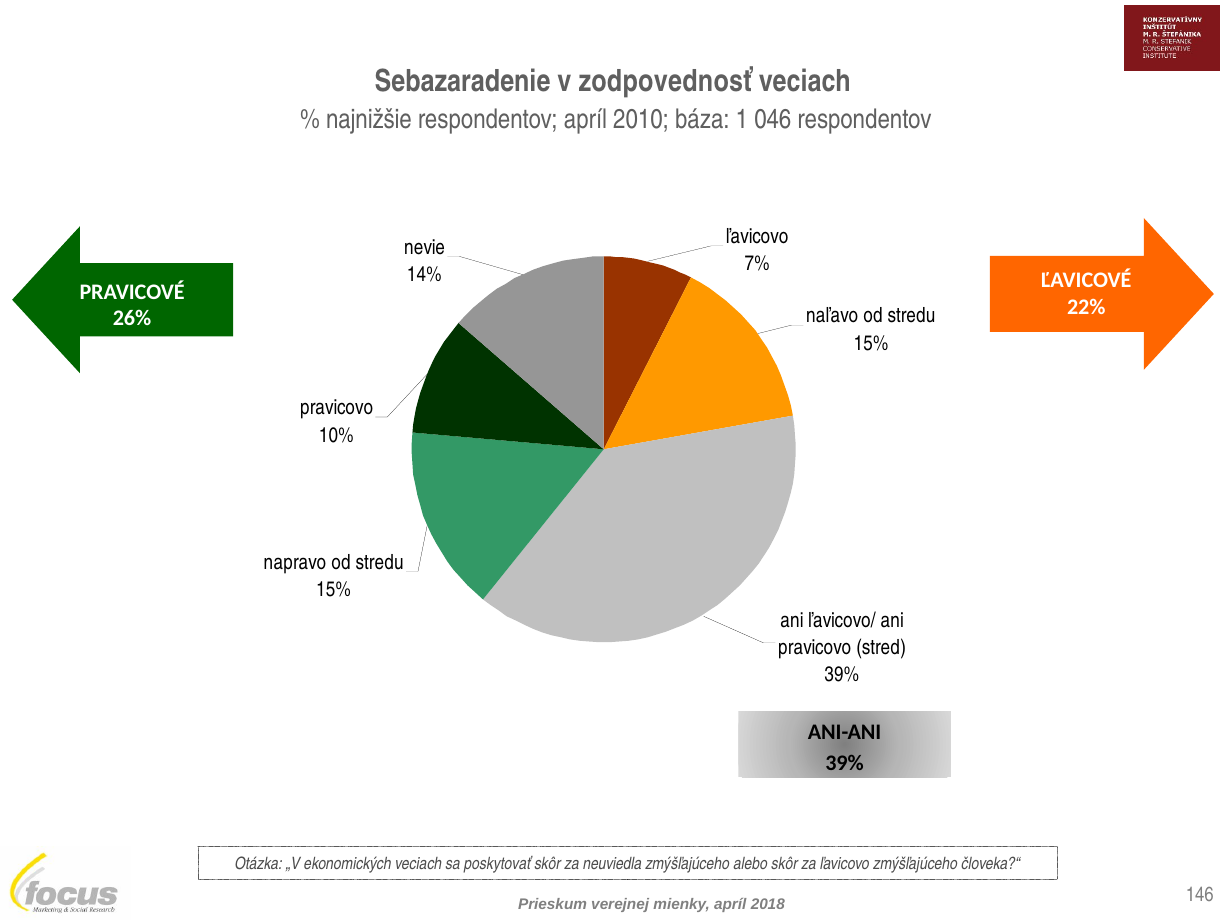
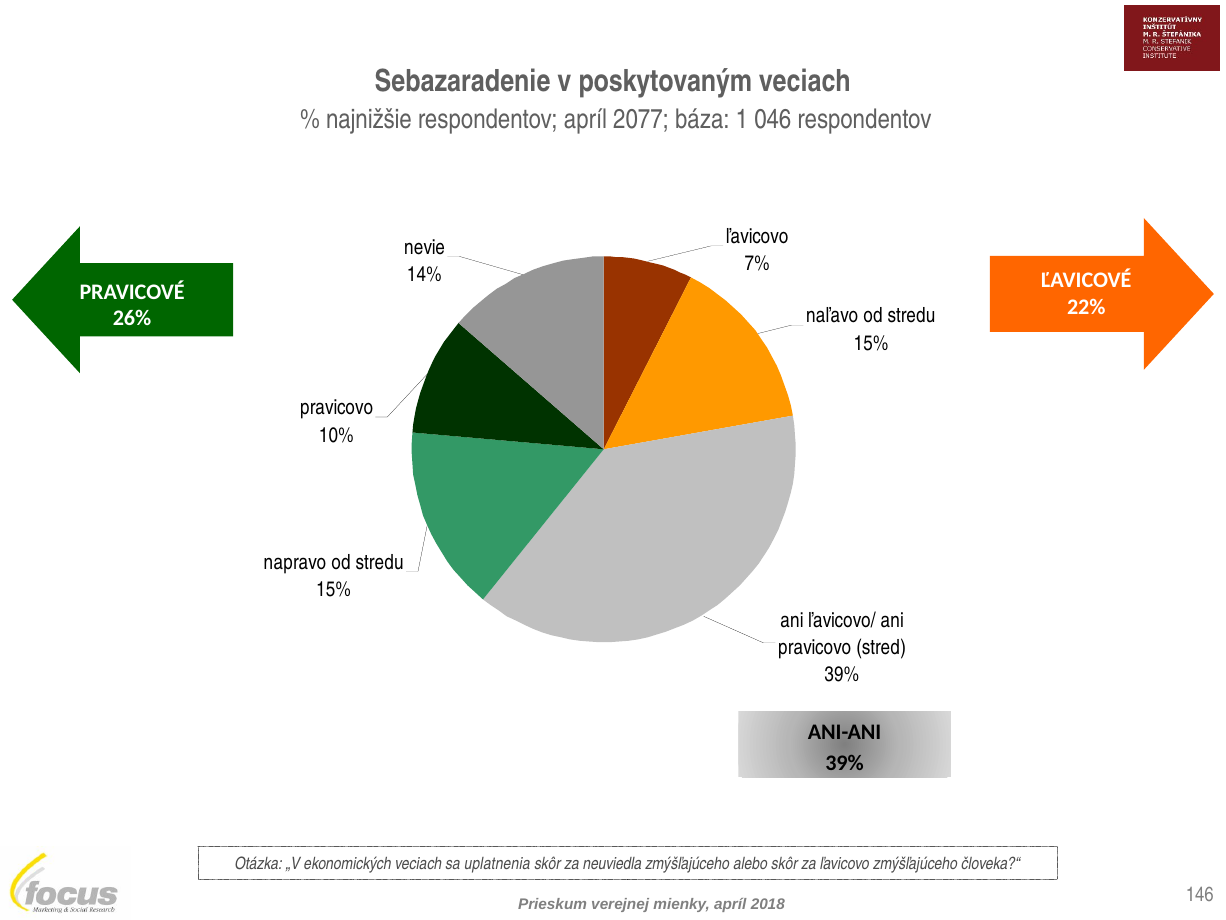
zodpovednosť: zodpovednosť -> poskytovaným (665, 81)
2010: 2010 -> 2077 (641, 119)
poskytovať: poskytovať -> uplatnenia (497, 864)
